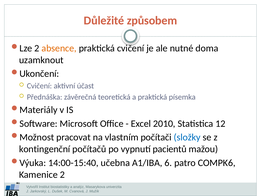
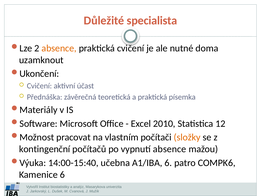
způsobem: způsobem -> specialista (152, 21)
složky colour: blue -> orange (187, 137)
vypnutí pacientů: pacientů -> absence (170, 149)
Kamenice 2: 2 -> 6 (62, 174)
